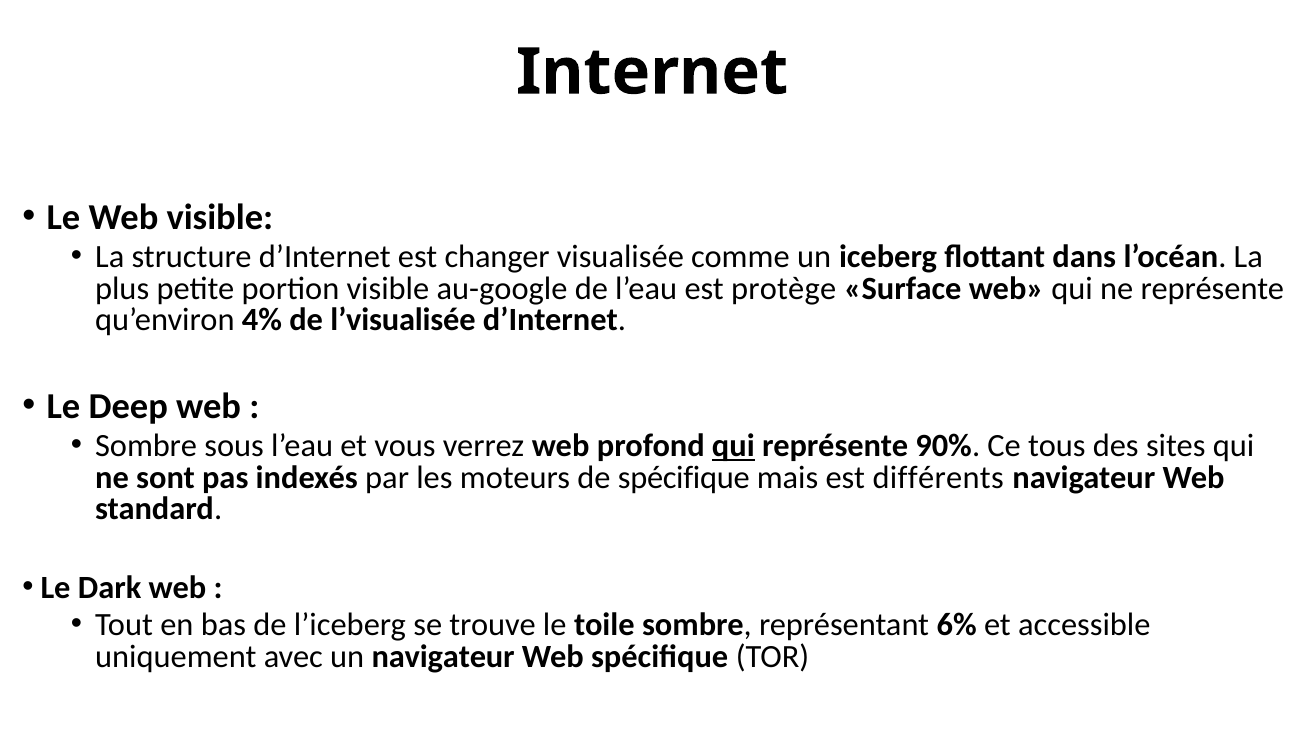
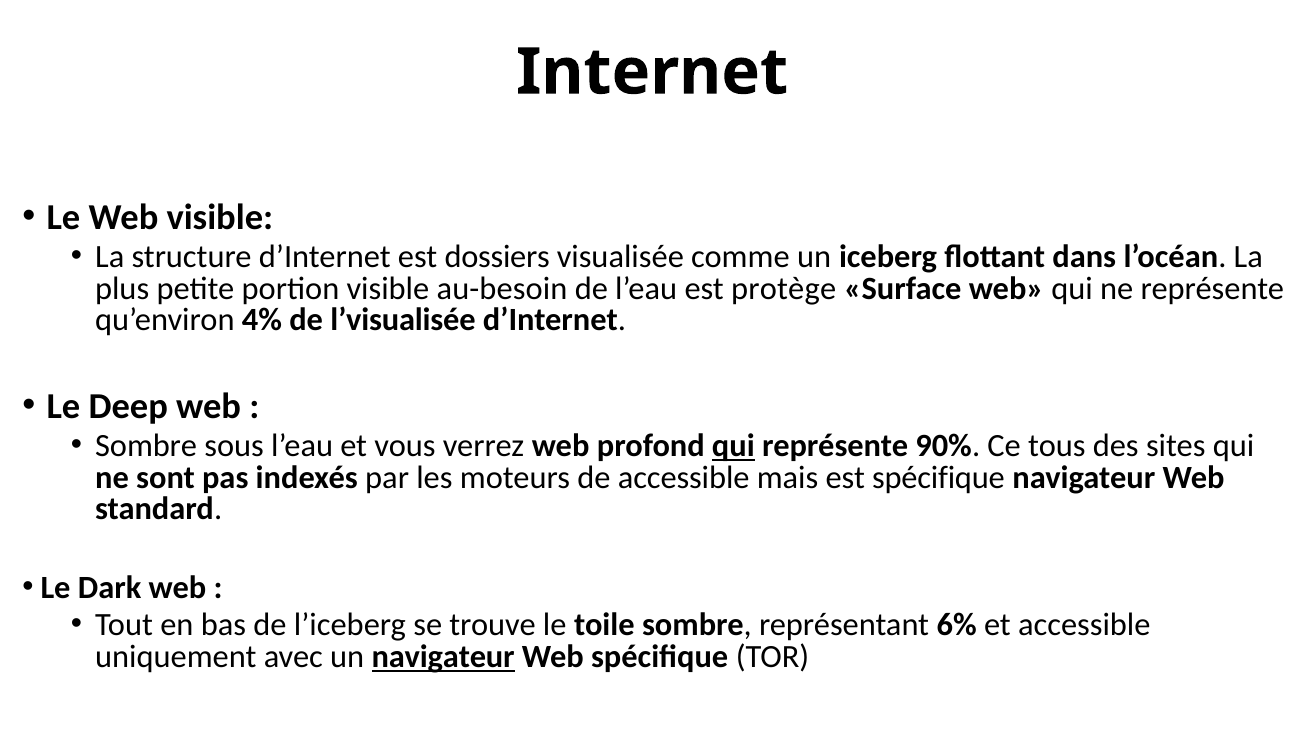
changer: changer -> dossiers (497, 257)
au-google: au-google -> au-besoin (502, 289)
de spécifique: spécifique -> accessible (684, 478)
est différents: différents -> spécifique (938, 478)
navigateur underline: none -> present (443, 657)
